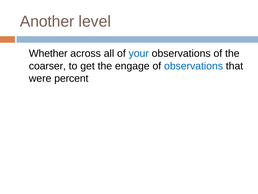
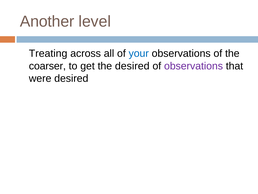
Whether: Whether -> Treating (48, 53)
the engage: engage -> desired (132, 66)
observations colour: blue -> purple (194, 66)
were percent: percent -> desired (71, 78)
